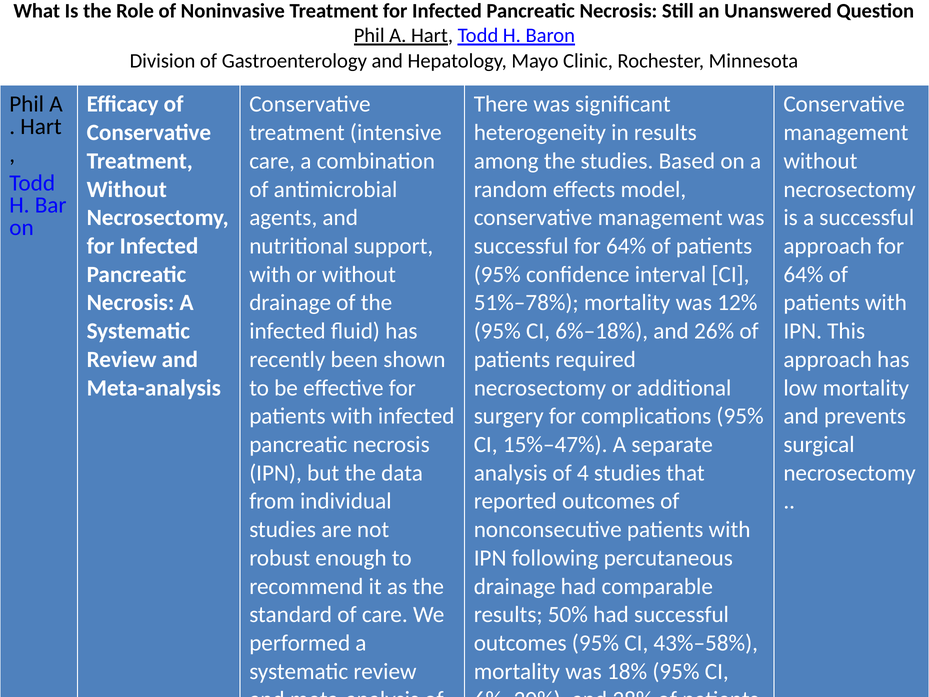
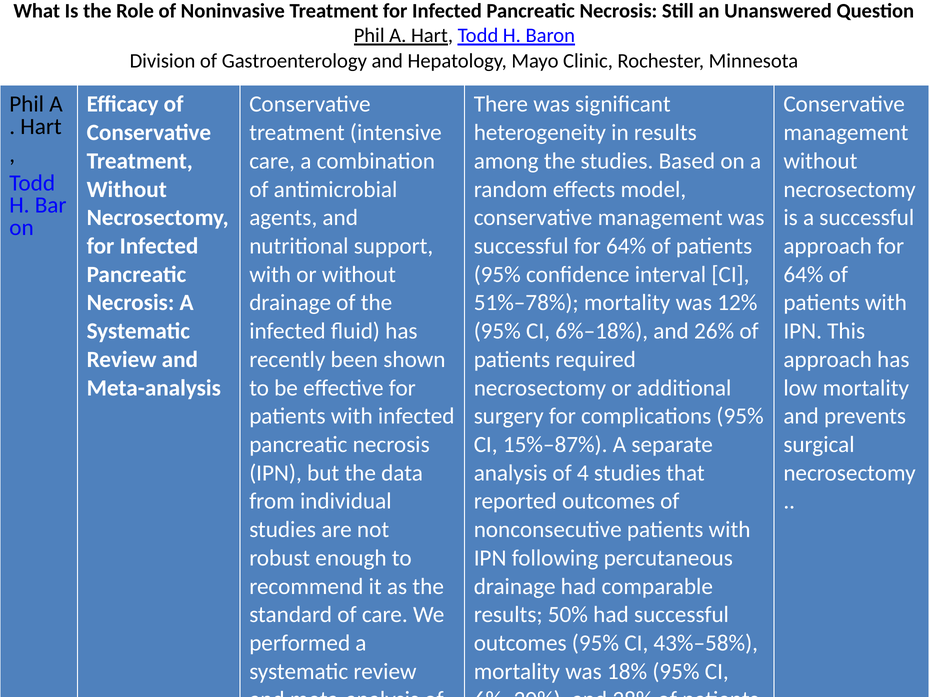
15%–47%: 15%–47% -> 15%–87% (555, 444)
